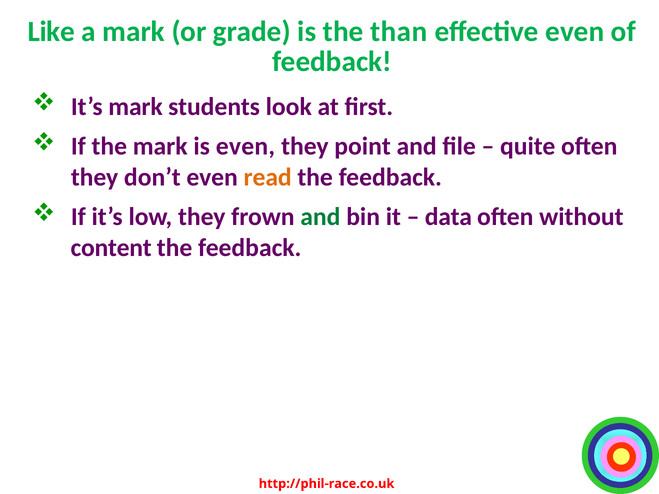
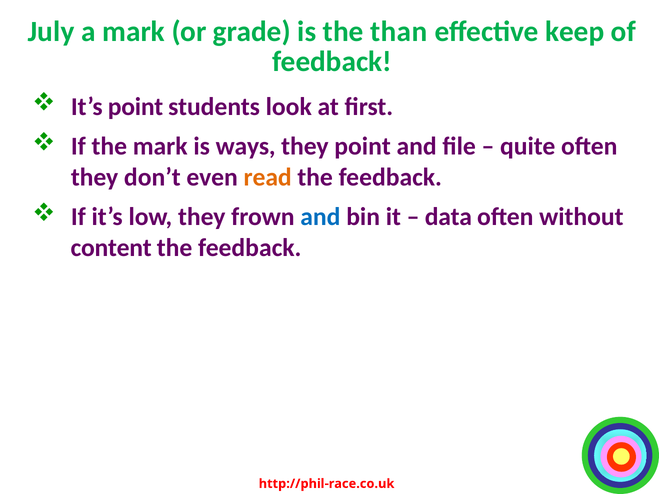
Like: Like -> July (51, 32)
effective even: even -> keep (575, 32)
It’s mark: mark -> point (136, 107)
is even: even -> ways (246, 146)
and colour: green -> blue (320, 217)
